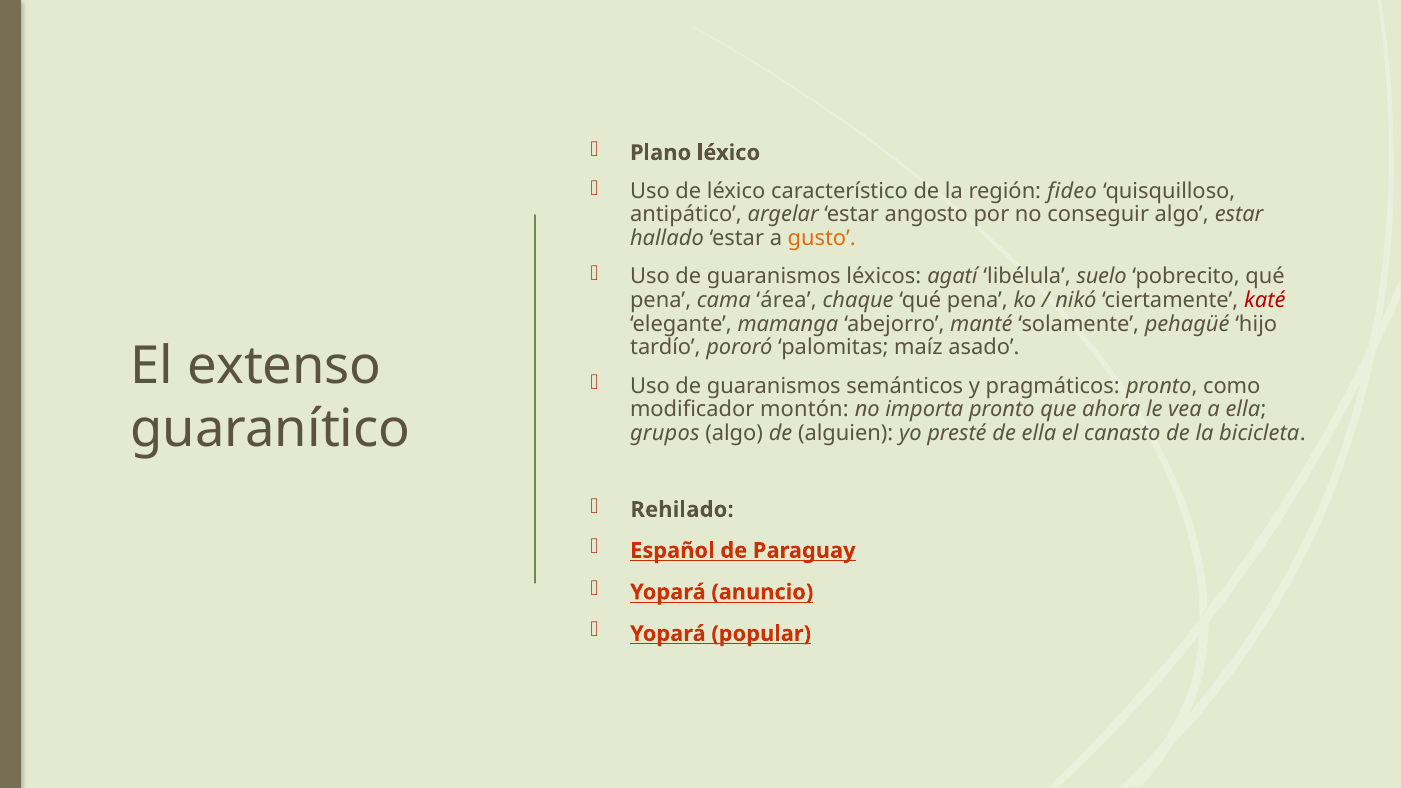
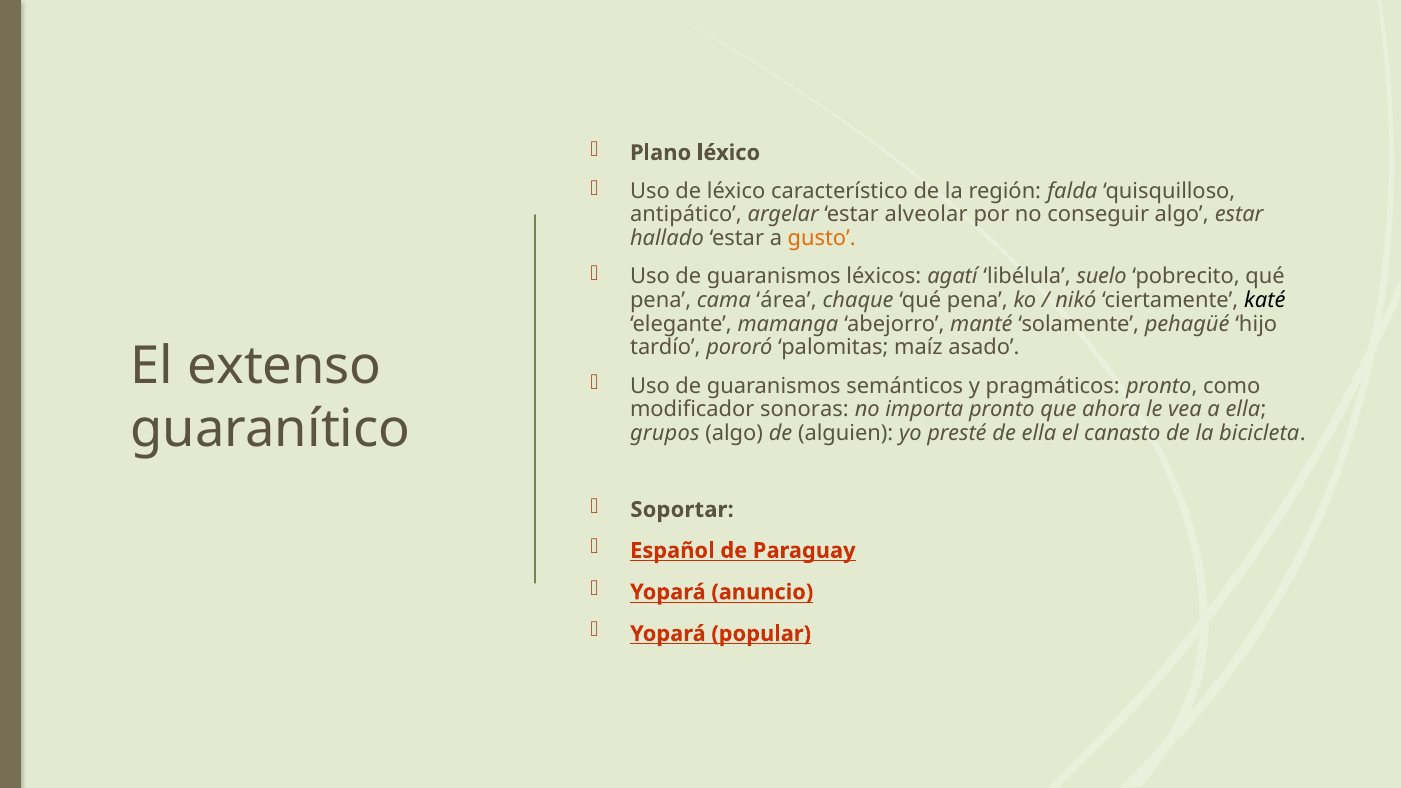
fideo: fideo -> falda (1072, 191)
angosto: angosto -> alveolar (926, 215)
katé colour: red -> black (1265, 300)
montón: montón -> sonoras (804, 410)
Rehilado: Rehilado -> Soportar (682, 510)
